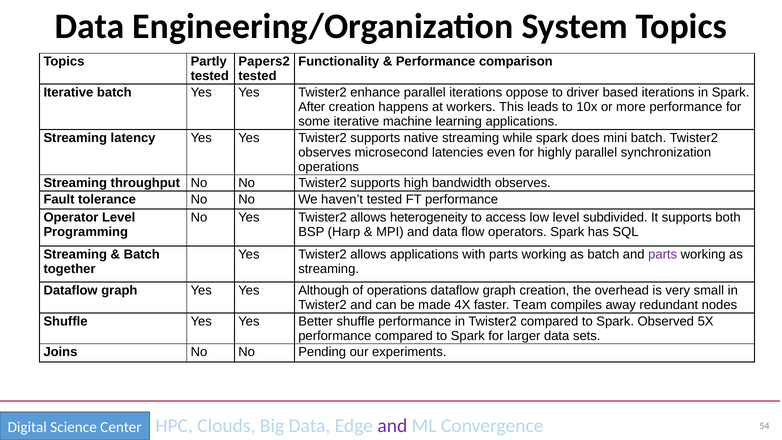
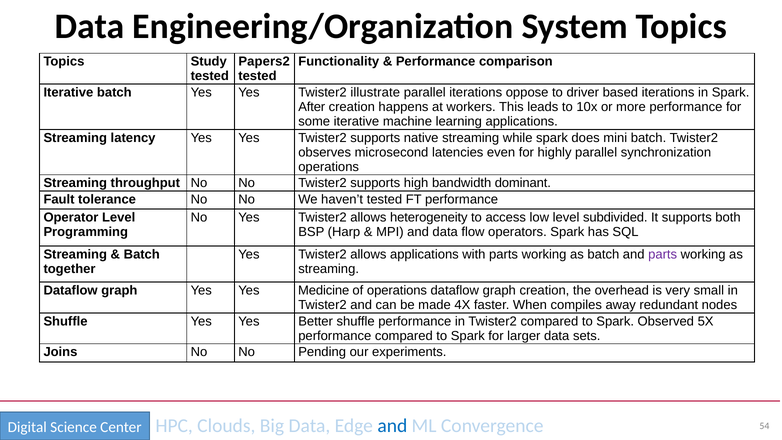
Partly: Partly -> Study (209, 62)
enhance: enhance -> illustrate (375, 92)
bandwidth observes: observes -> dominant (523, 183)
Although: Although -> Medicine (324, 290)
Team: Team -> When (530, 305)
and colour: purple -> blue (392, 426)
